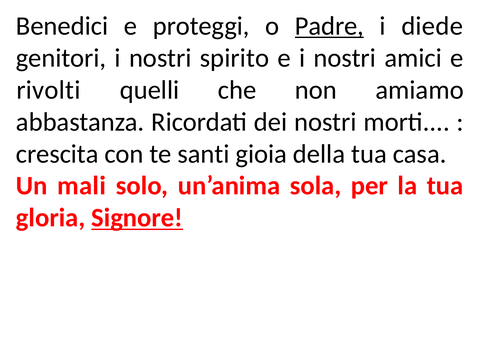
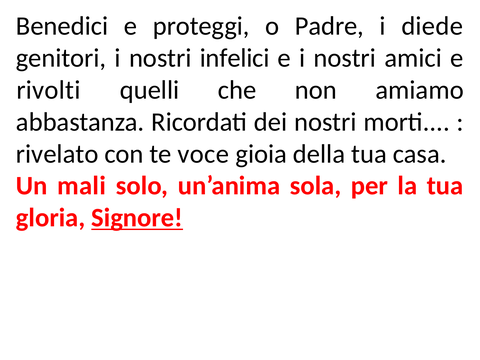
Padre underline: present -> none (329, 26)
spirito: spirito -> infelici (235, 58)
crescita: crescita -> rivelato (57, 154)
santi: santi -> voce (203, 154)
